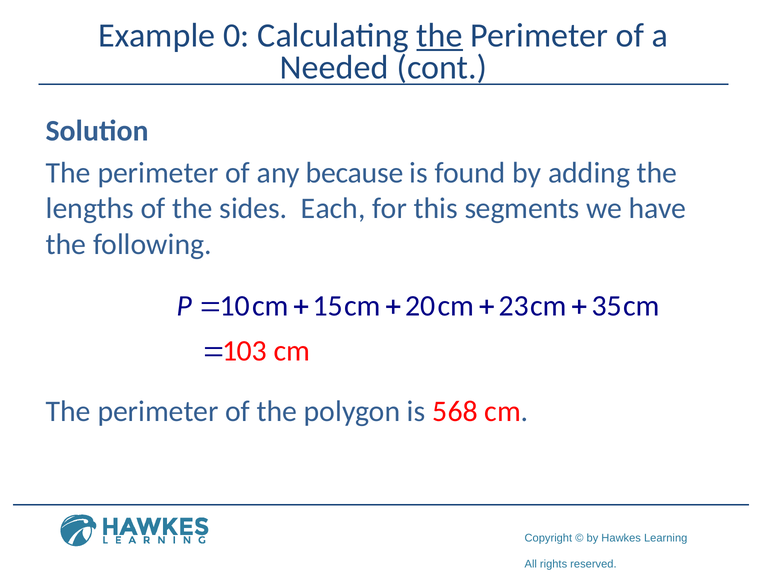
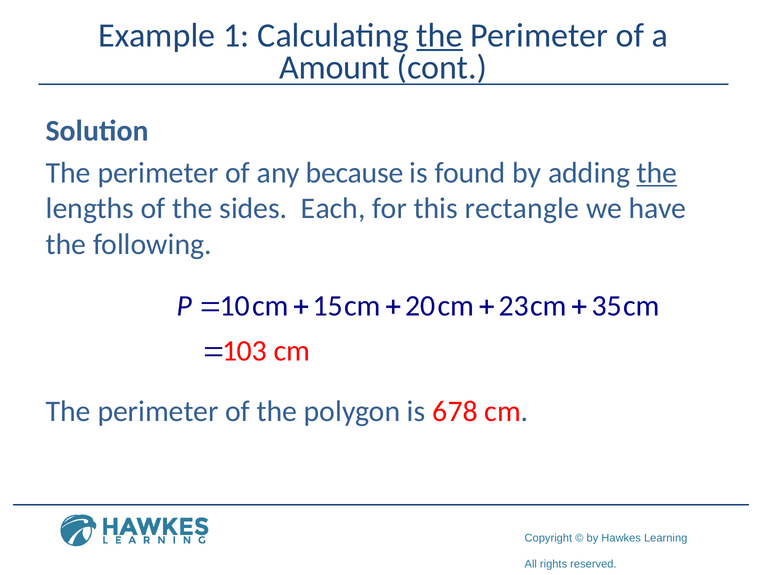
0: 0 -> 1 (236, 36)
Needed: Needed -> Amount (334, 68)
the underline: none -> present (657, 173)
segments: segments -> rectangle (522, 209)
568: 568 -> 678 (455, 412)
